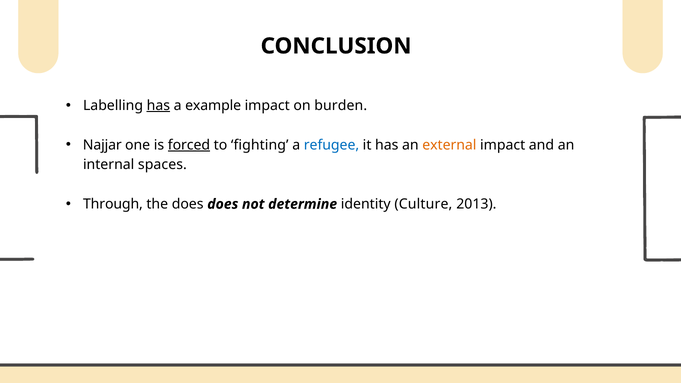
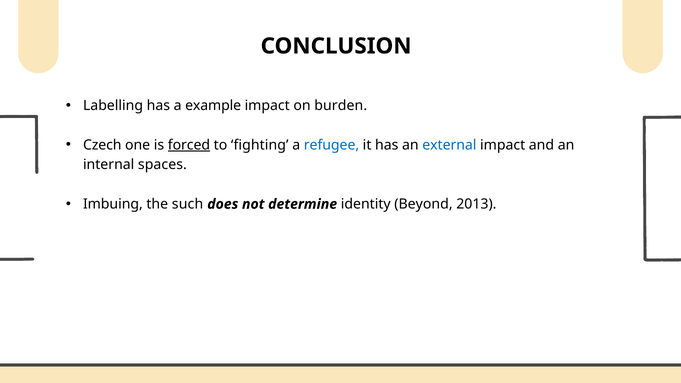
has underline: present -> none (158, 106)
Najjar: Najjar -> Czech (102, 145)
external colour: orange -> blue (449, 145)
Through: Through -> Imbuing (113, 204)
the does: does -> such (188, 204)
Culture: Culture -> Beyond (423, 204)
